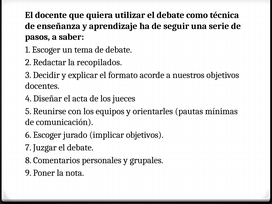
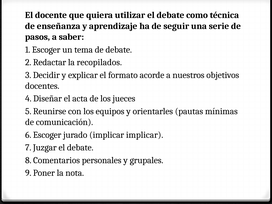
implicar objetivos: objetivos -> implicar (145, 135)
